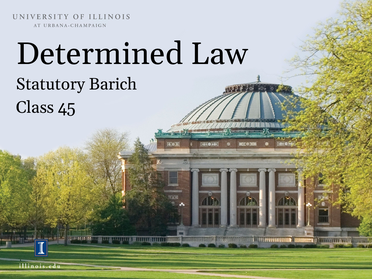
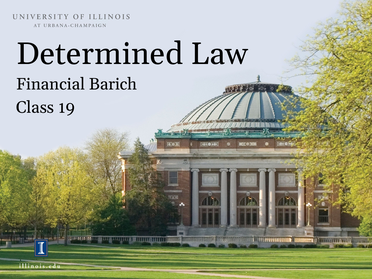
Statutory: Statutory -> Financial (51, 84)
45: 45 -> 19 (67, 107)
